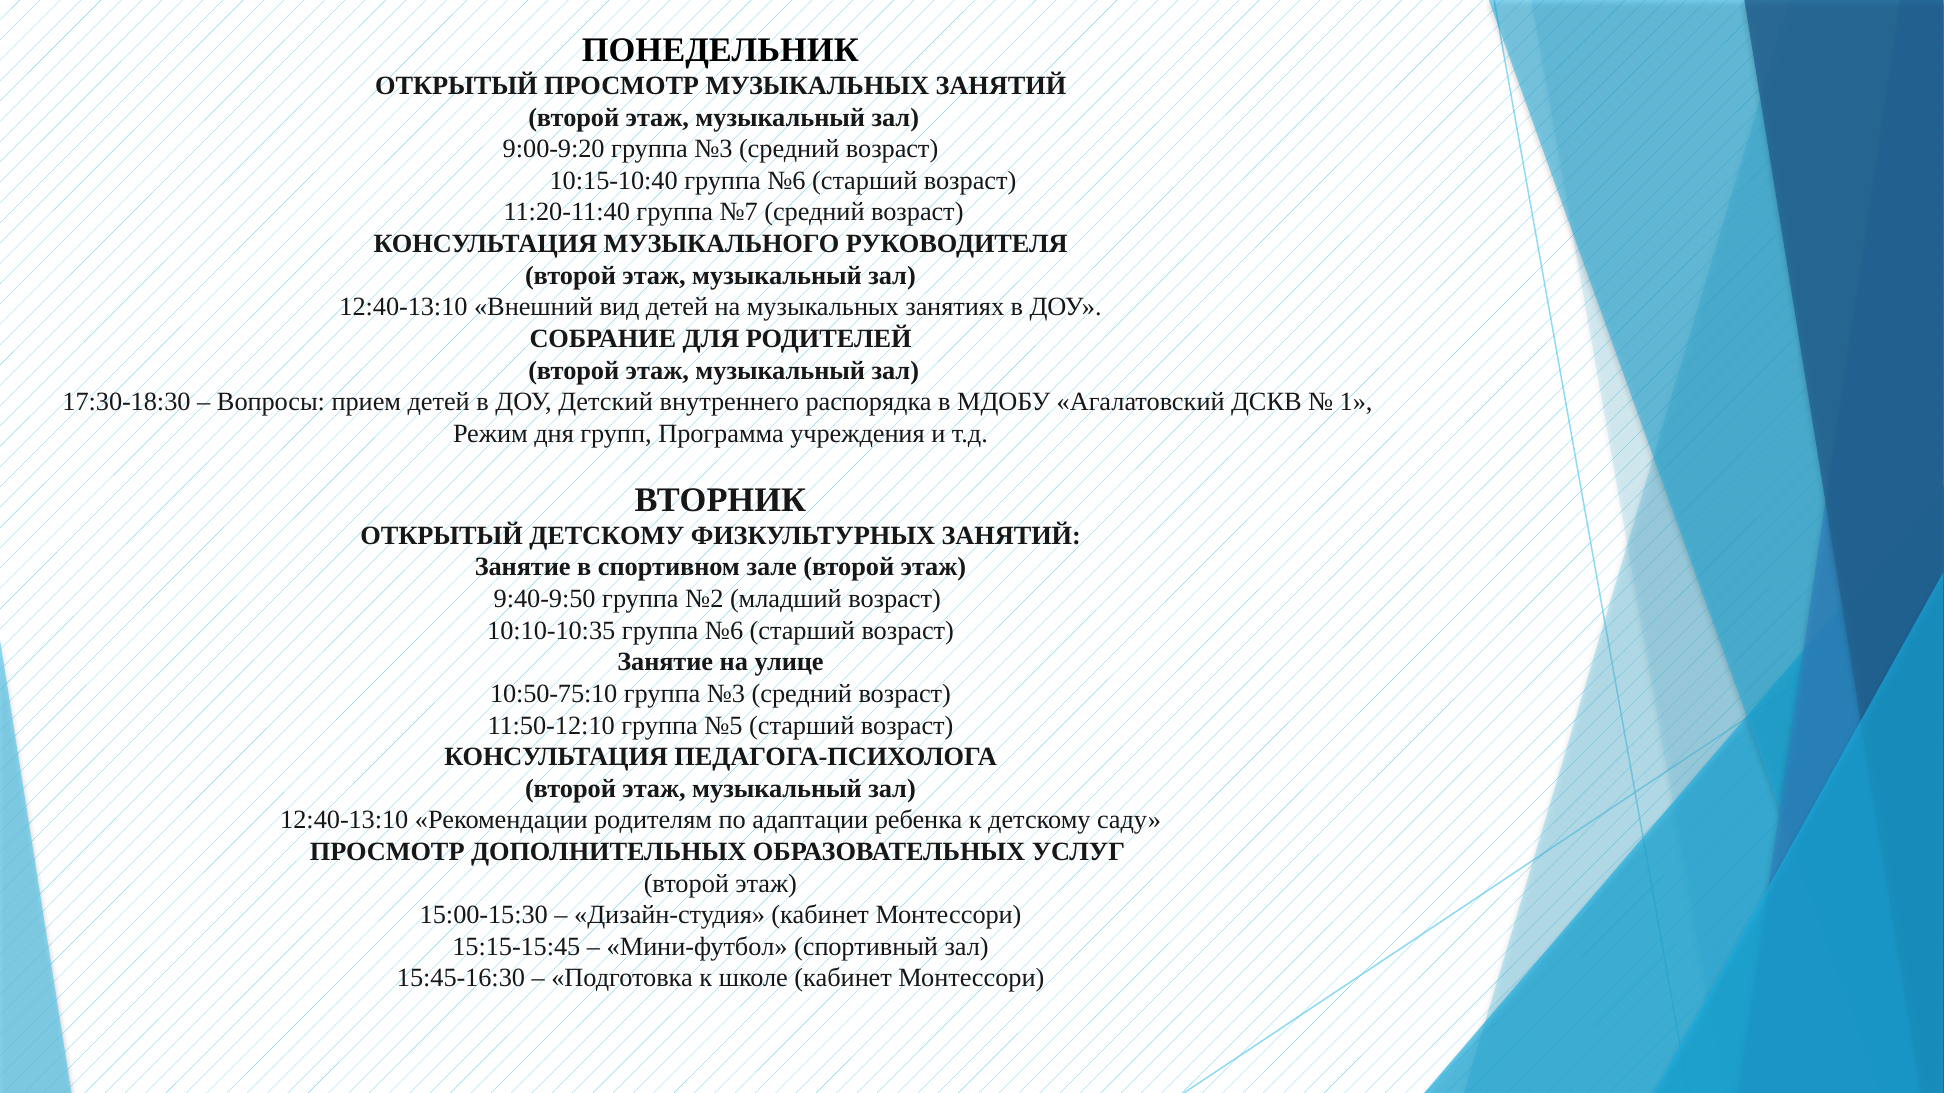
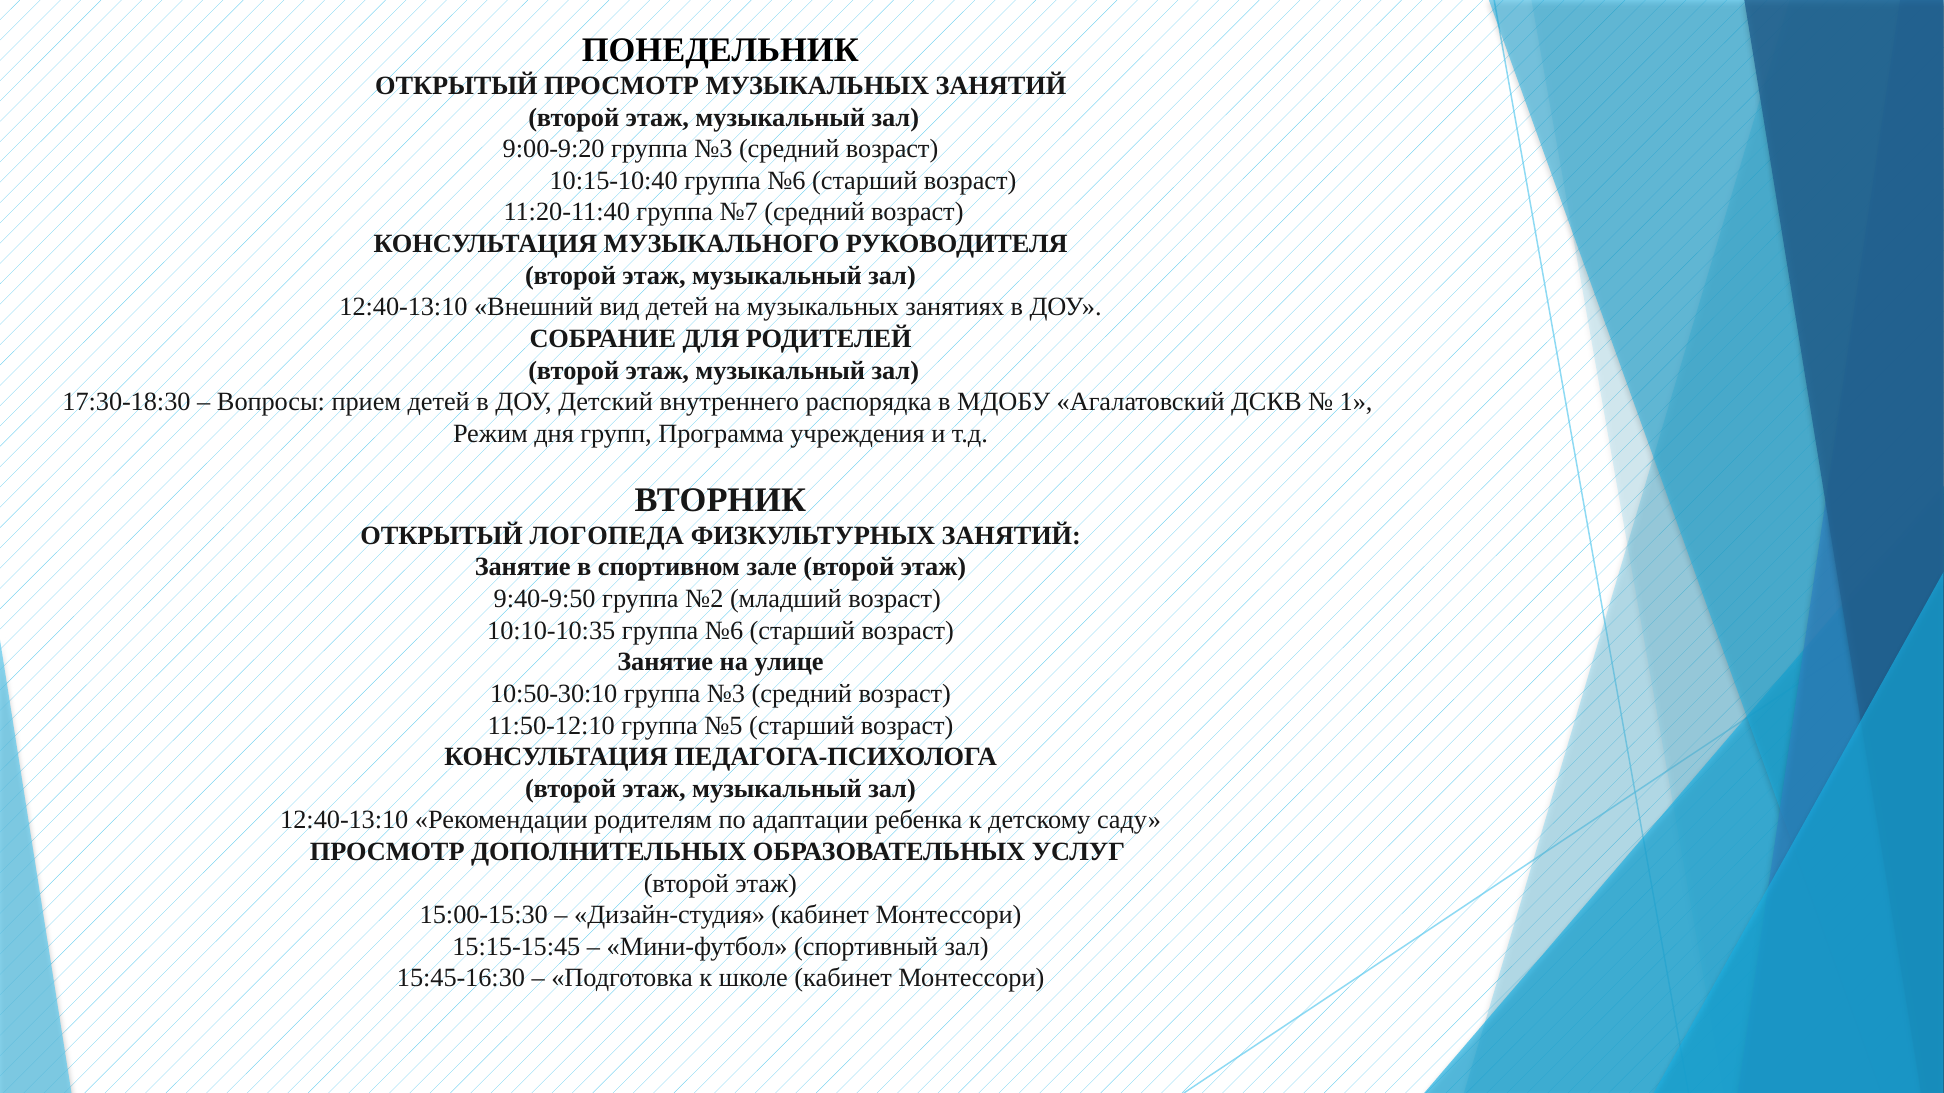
ОТКРЫТЫЙ ДЕТСКОМУ: ДЕТСКОМУ -> ЛОГОПЕДА (607, 536)
10:50-75:10: 10:50-75:10 -> 10:50-30:10 (554, 694)
